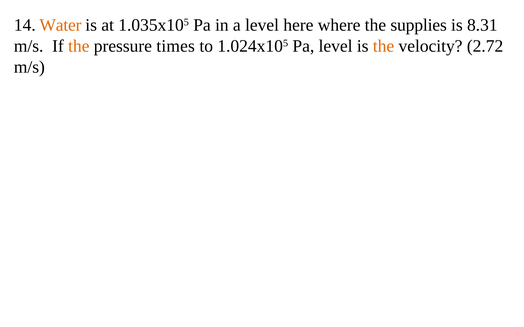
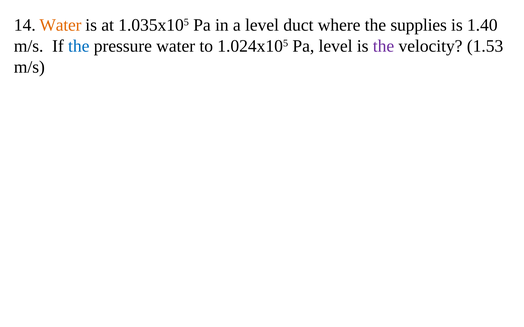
here: here -> duct (298, 25)
8.31: 8.31 -> 1.40 (482, 25)
the colour: orange -> blue (79, 46)
pressure times: times -> water (176, 46)
the colour: orange -> purple (384, 46)
2.72: 2.72 -> 1.53 (485, 46)
